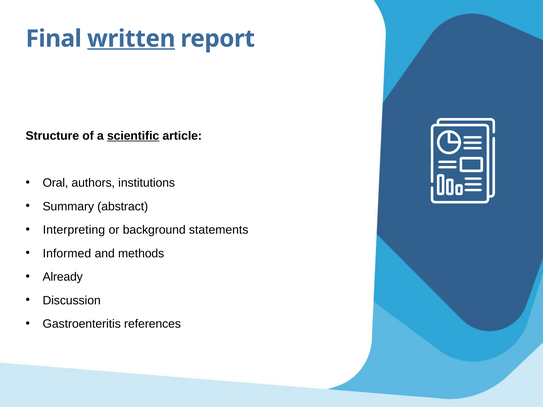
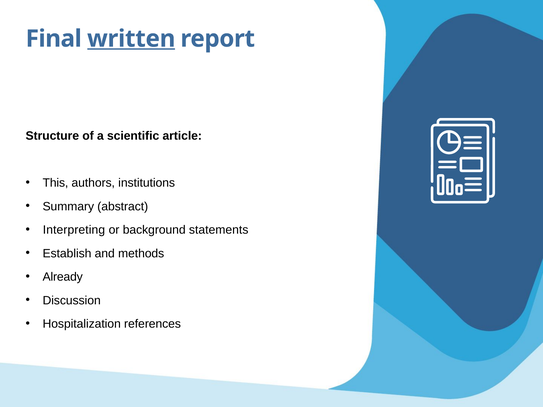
scientific underline: present -> none (133, 136)
Oral: Oral -> This (55, 183)
Informed: Informed -> Establish (67, 254)
Gastroenteritis: Gastroenteritis -> Hospitalization (82, 324)
